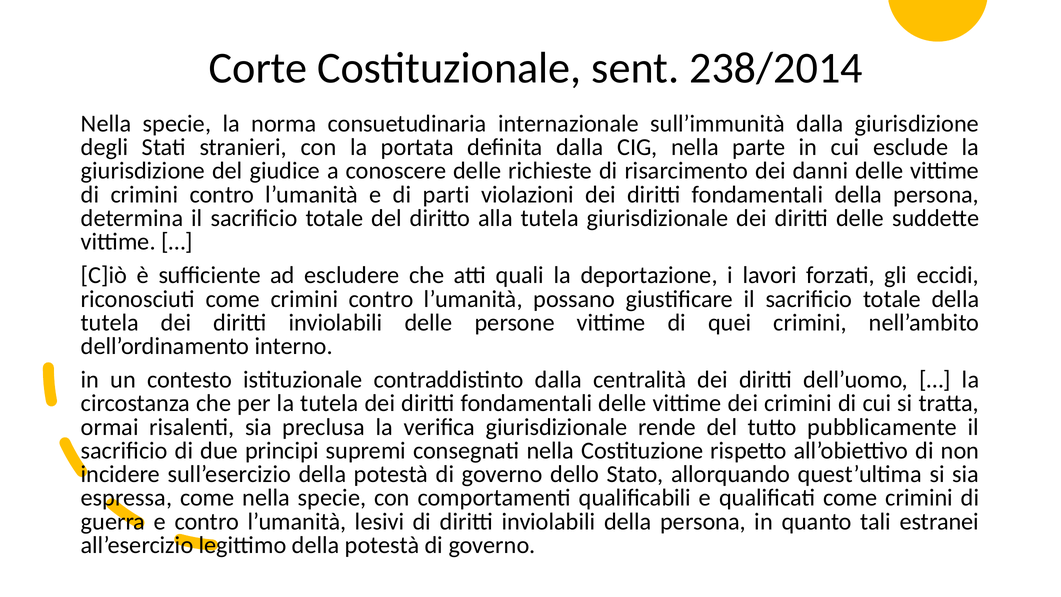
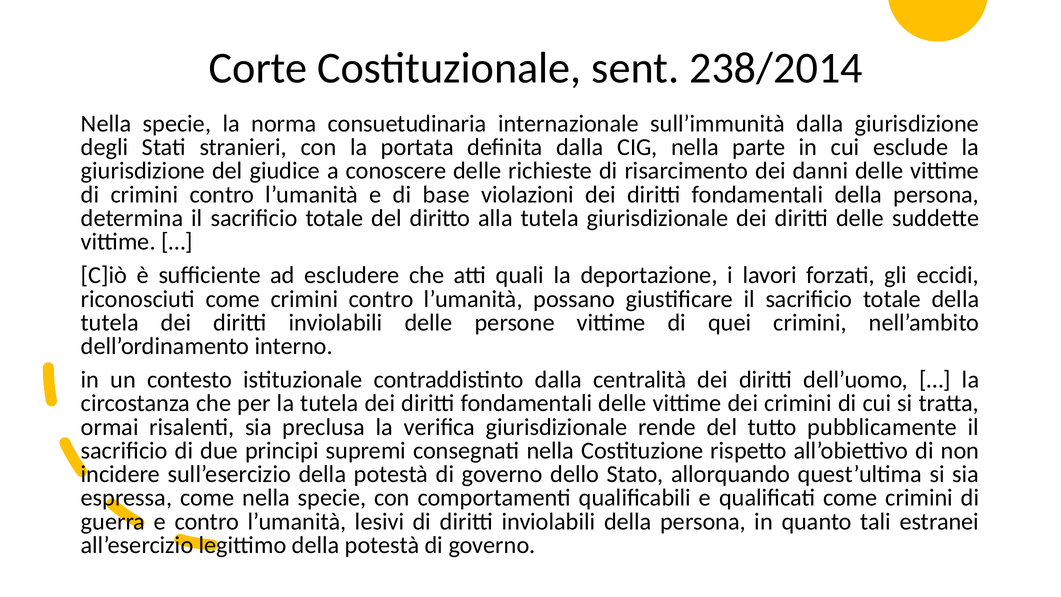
parti: parti -> base (446, 194)
